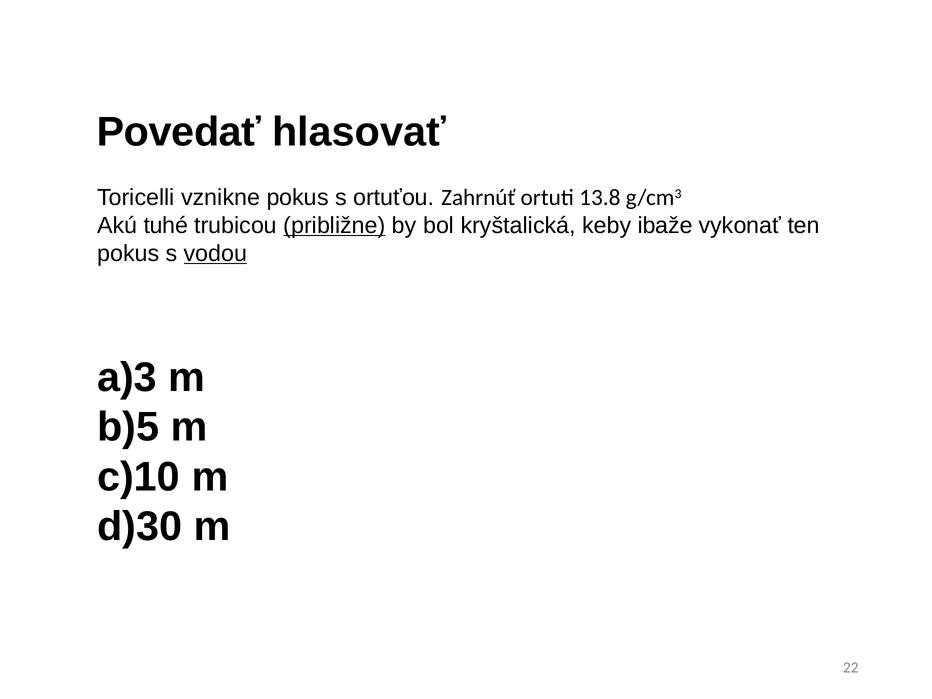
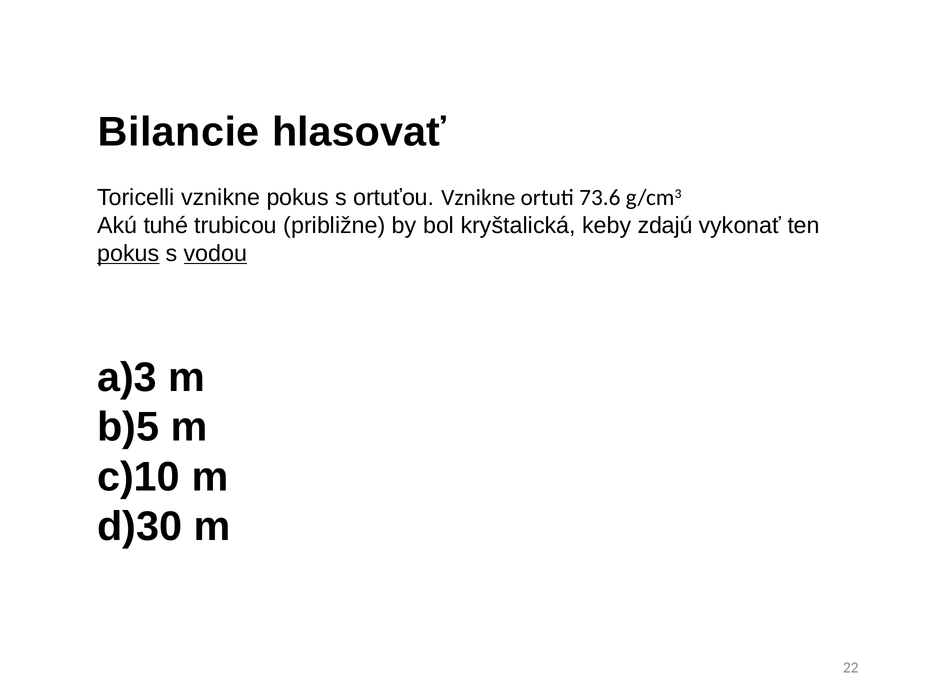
Povedať: Povedať -> Bilancie (179, 132)
ortuťou Zahrnúť: Zahrnúť -> Vznikne (478, 198)
13.8: 13.8 -> 73.6 (600, 198)
približne underline: present -> none (334, 225)
ibaže: ibaže -> zdajú (665, 225)
pokus underline: none -> present (128, 253)
